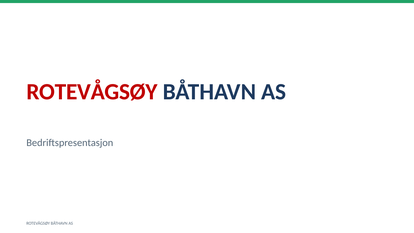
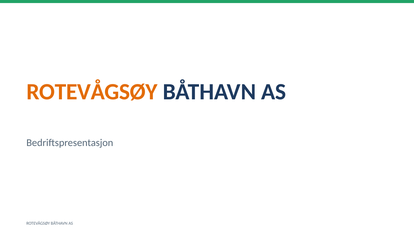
ROTEVÅGSØY colour: red -> orange (92, 92)
